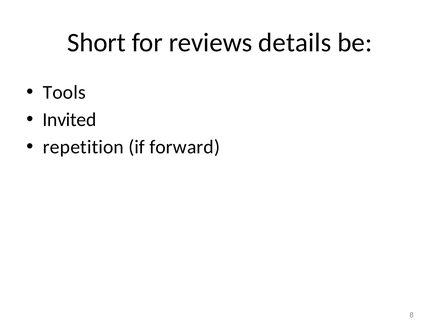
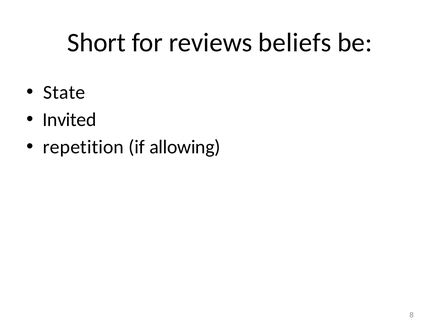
details: details -> beliefs (295, 43)
Tools: Tools -> State (64, 92)
forward: forward -> allowing (185, 147)
